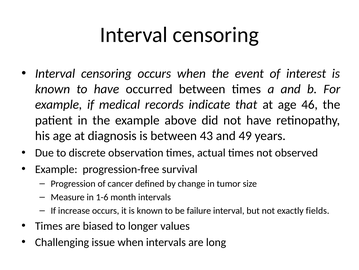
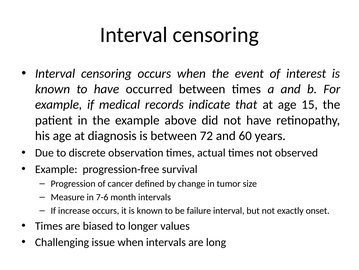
46: 46 -> 15 (310, 104)
43: 43 -> 72 (206, 135)
49: 49 -> 60 (245, 135)
1-6: 1-6 -> 7-6 (102, 197)
fields: fields -> onset (318, 210)
